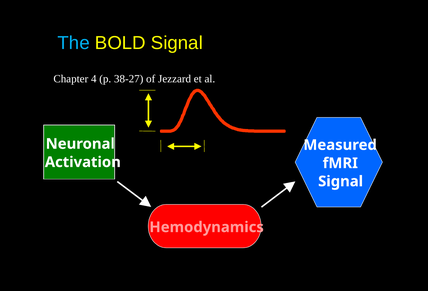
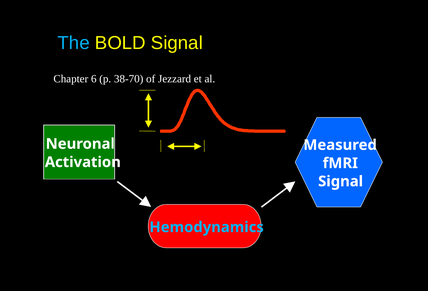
4: 4 -> 6 (94, 79)
38-27: 38-27 -> 38-70 (129, 79)
Hemodynamics colour: pink -> light blue (207, 227)
